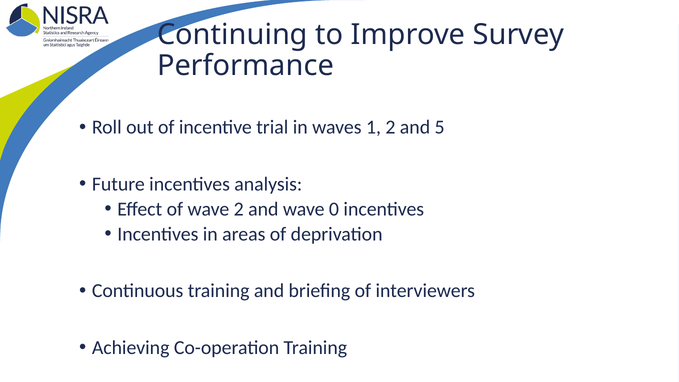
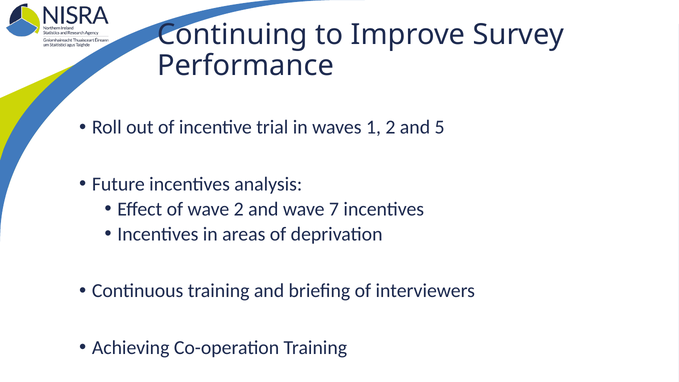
0: 0 -> 7 (334, 209)
